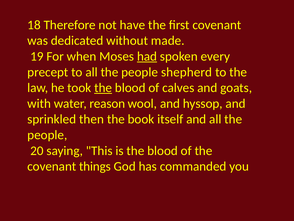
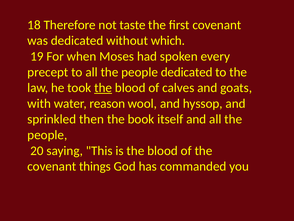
have: have -> taste (133, 25)
made: made -> which (168, 41)
had underline: present -> none (147, 56)
people shepherd: shepherd -> dedicated (187, 72)
